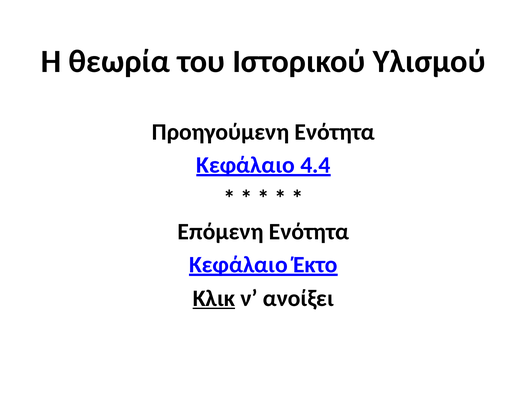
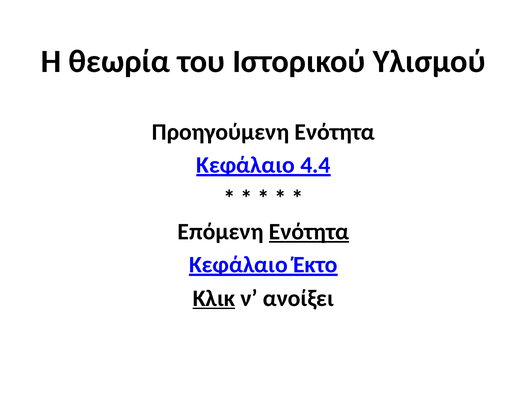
Ενότητα underline: none -> present (309, 232)
